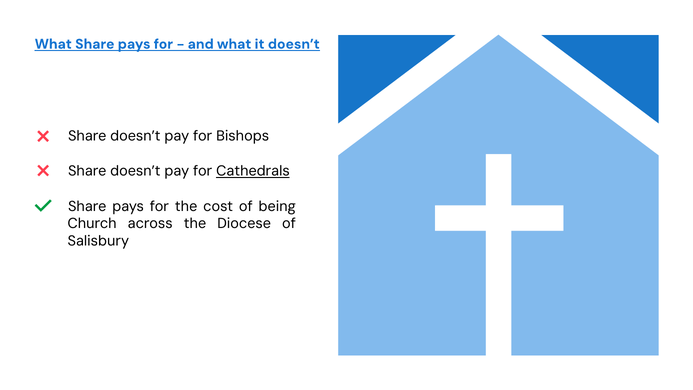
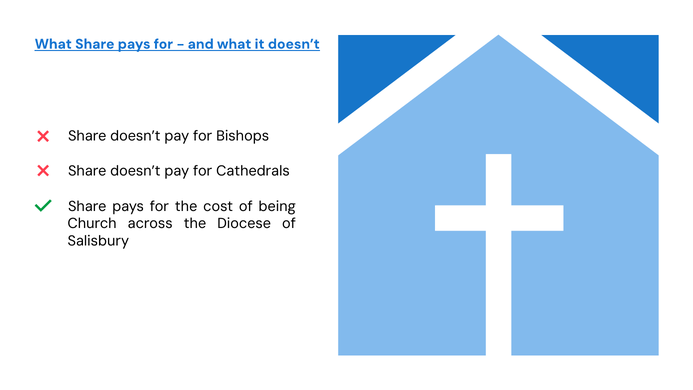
Cathedrals underline: present -> none (253, 171)
